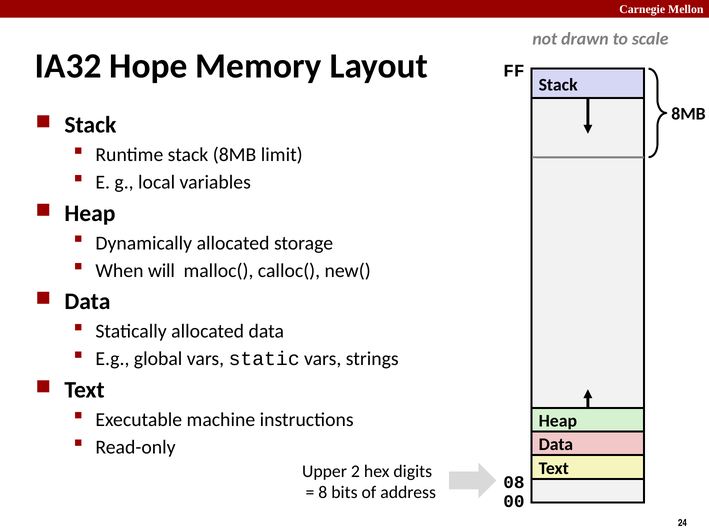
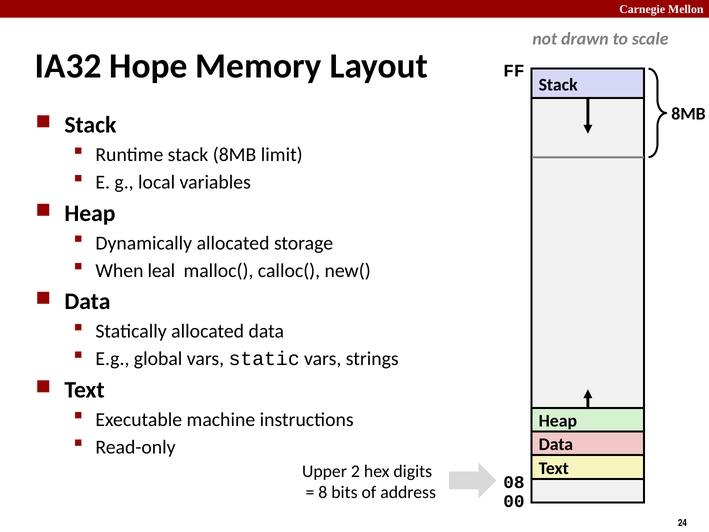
will: will -> leal (161, 270)
